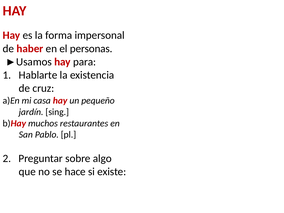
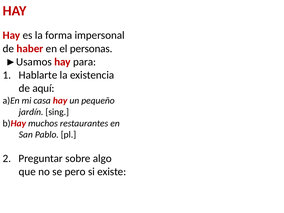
cruz: cruz -> aquí (43, 88)
hace: hace -> pero (75, 172)
